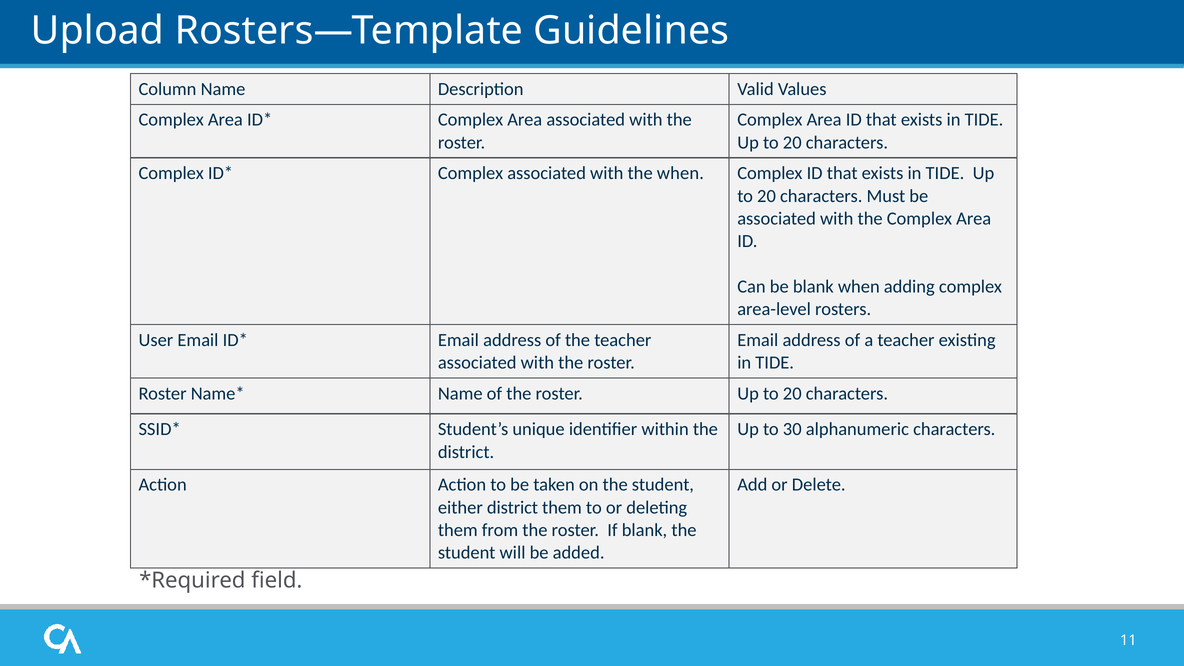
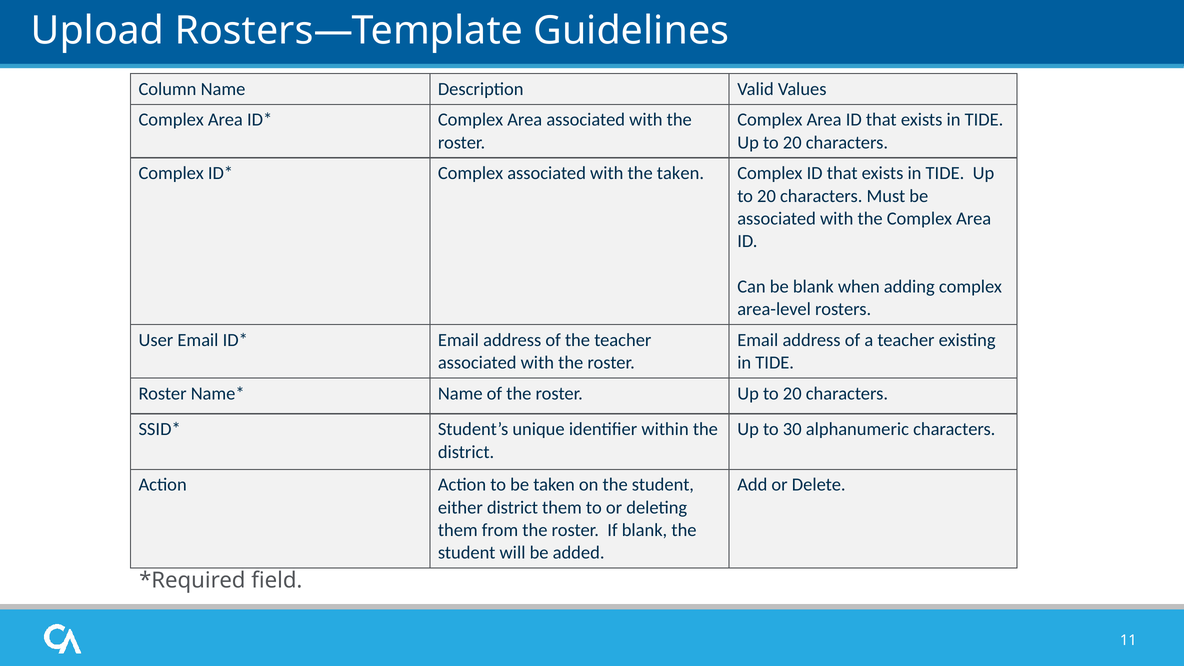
the when: when -> taken (680, 173)
